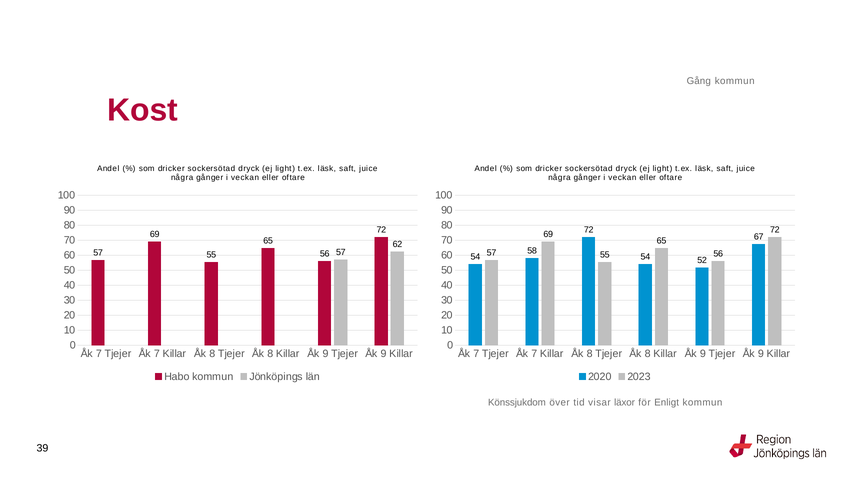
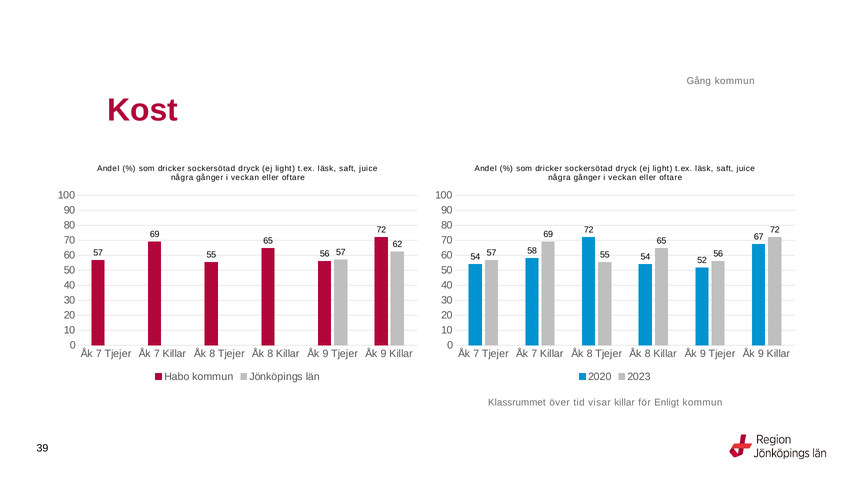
Könssjukdom: Könssjukdom -> Klassrummet (517, 403)
visar läxor: läxor -> killar (624, 403)
